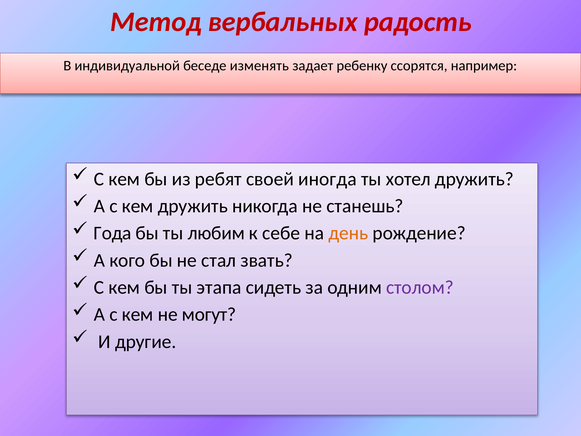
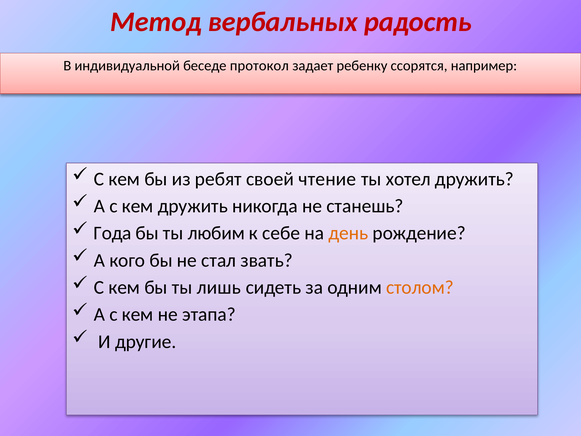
изменять: изменять -> протокол (259, 66)
иногда: иногда -> чтение (327, 179)
этапа: этапа -> лишь (219, 287)
столом colour: purple -> orange (420, 287)
могут: могут -> этапа (209, 314)
